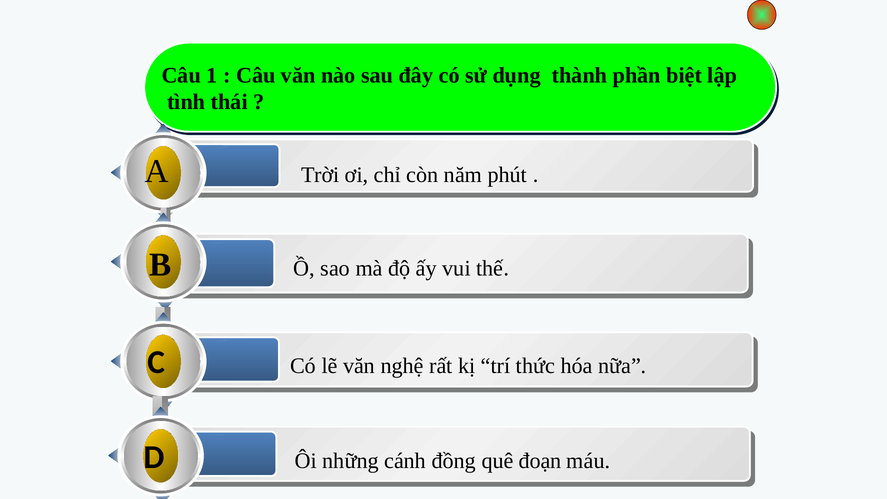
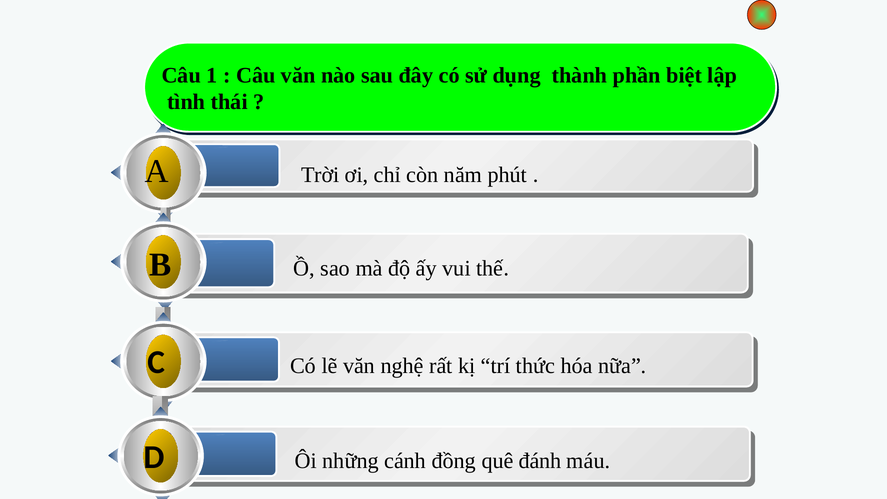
đoạn: đoạn -> đánh (540, 461)
